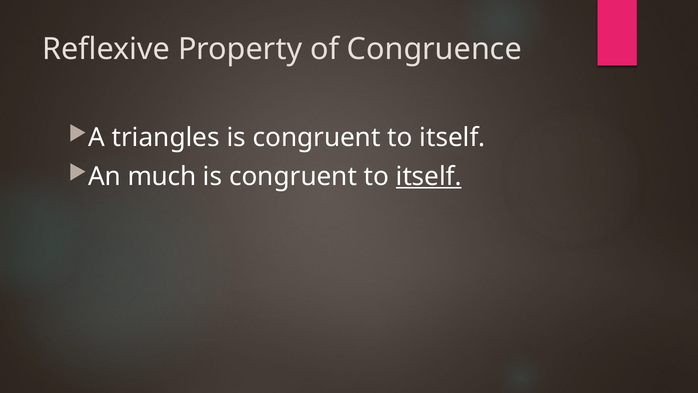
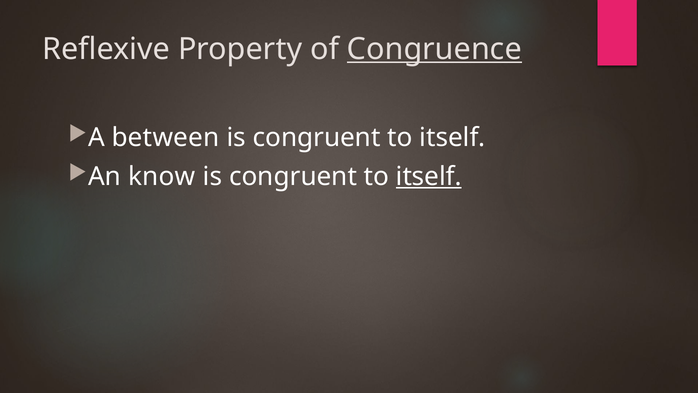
Congruence underline: none -> present (434, 49)
triangles: triangles -> between (166, 138)
much: much -> know (162, 176)
